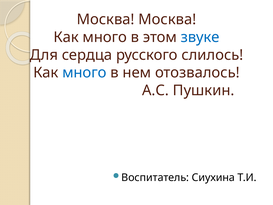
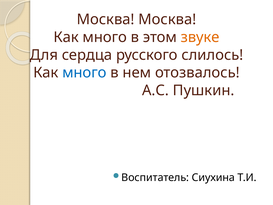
звуке colour: blue -> orange (200, 37)
